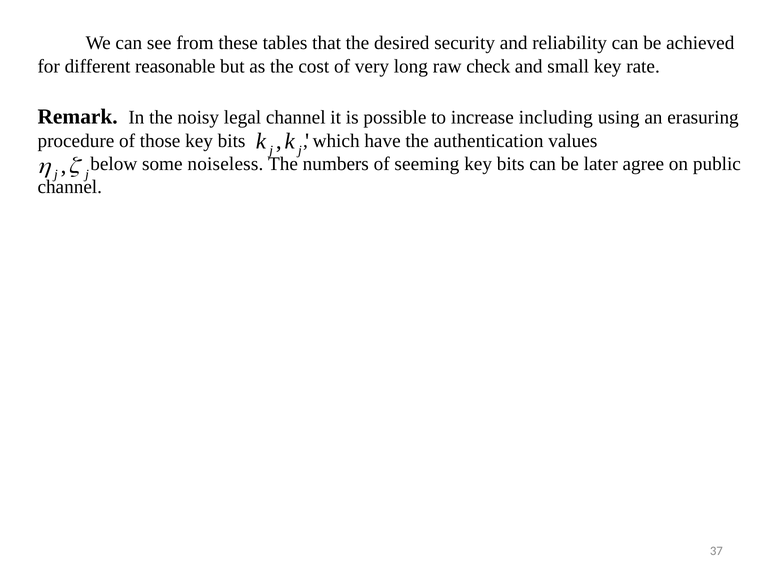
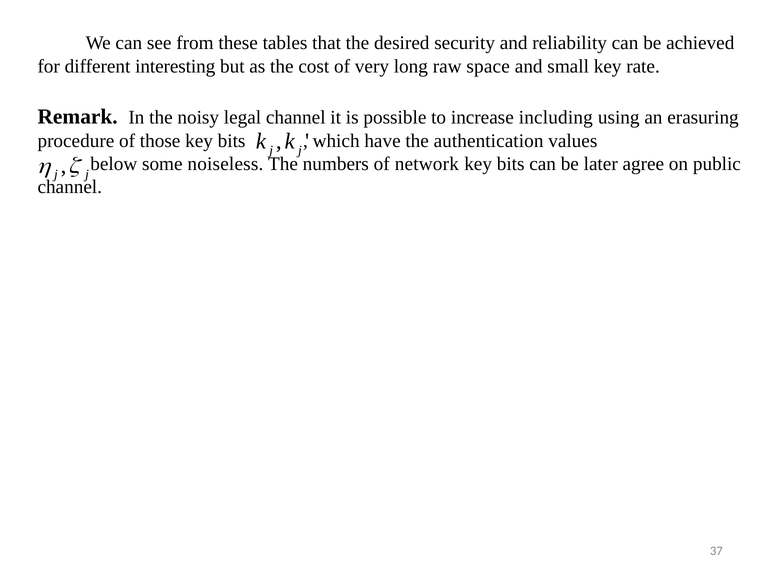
reasonable: reasonable -> interesting (175, 66)
check: check -> space (488, 66)
seeming: seeming -> network (427, 164)
